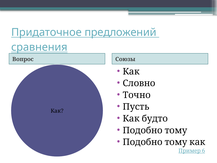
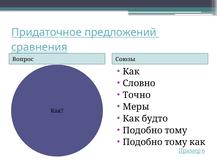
Пусть: Пусть -> Меры (136, 107)
